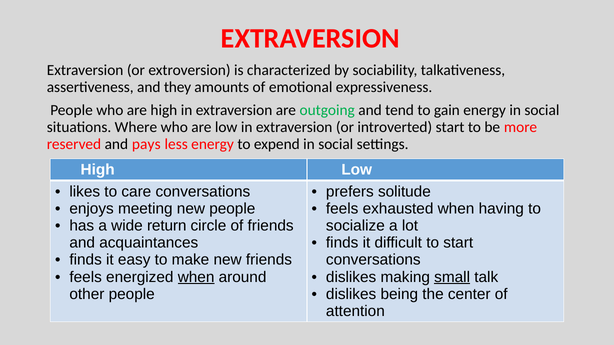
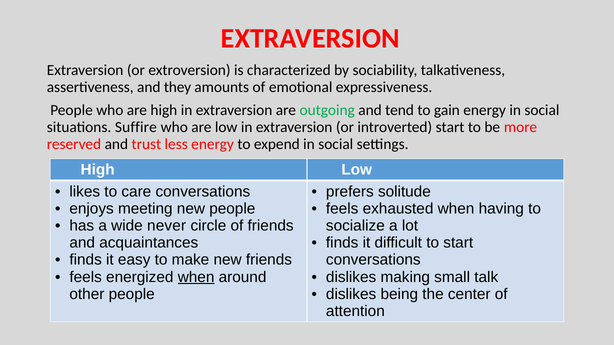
Where: Where -> Suffire (136, 127)
pays: pays -> trust (146, 144)
return: return -> never (167, 226)
small underline: present -> none (452, 277)
